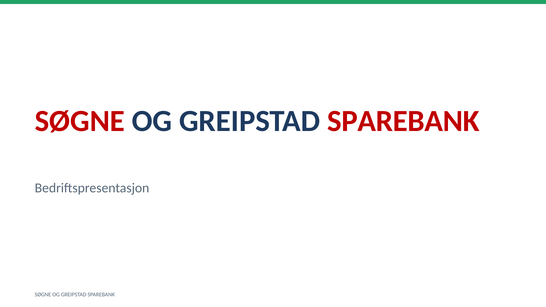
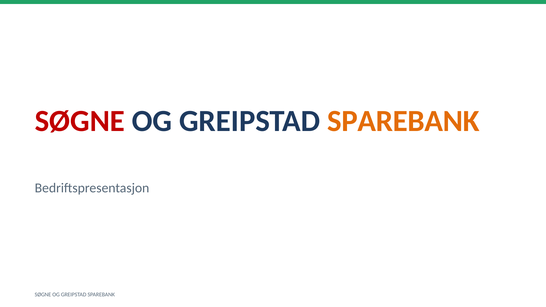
SPAREBANK colour: red -> orange (403, 121)
